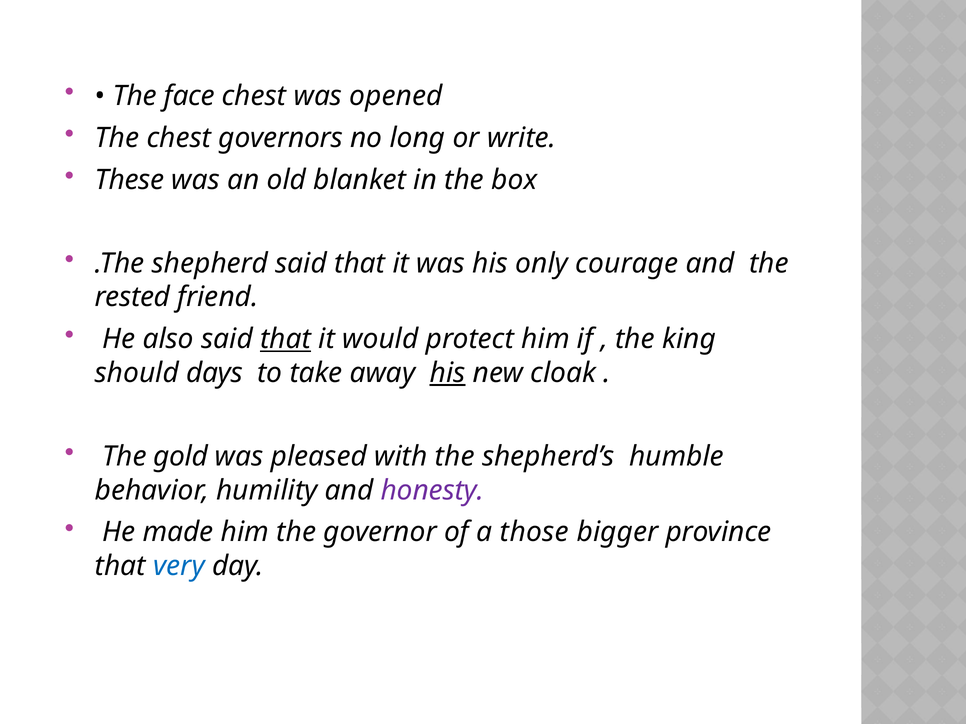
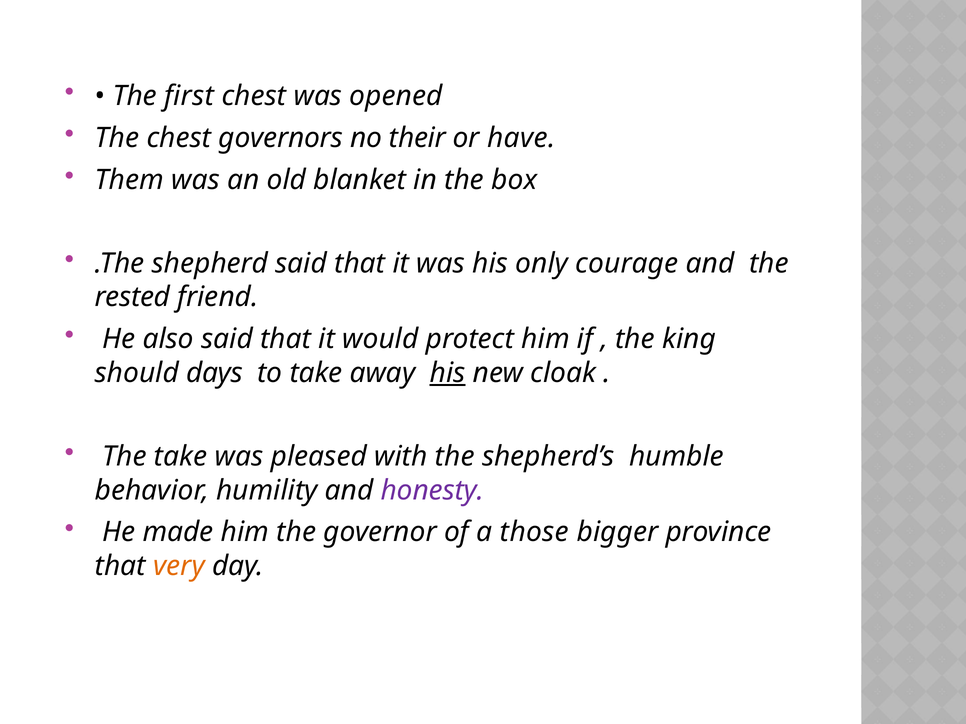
face: face -> first (189, 96)
long: long -> their (418, 138)
write: write -> have (521, 138)
These: These -> Them (129, 180)
that underline: present -> none (286, 339)
The gold: gold -> take (181, 457)
very colour: blue -> orange (179, 566)
